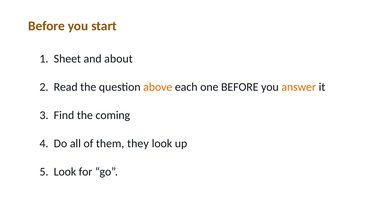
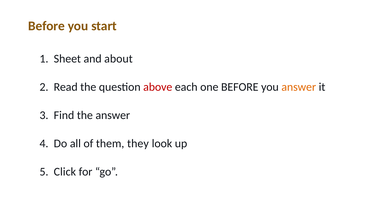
above colour: orange -> red (158, 87)
the coming: coming -> answer (113, 115)
5 Look: Look -> Click (65, 172)
